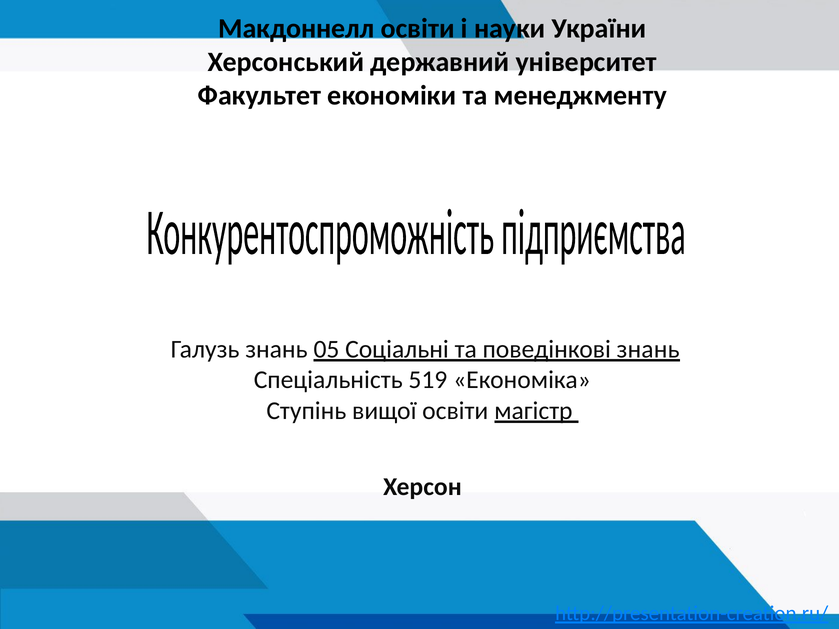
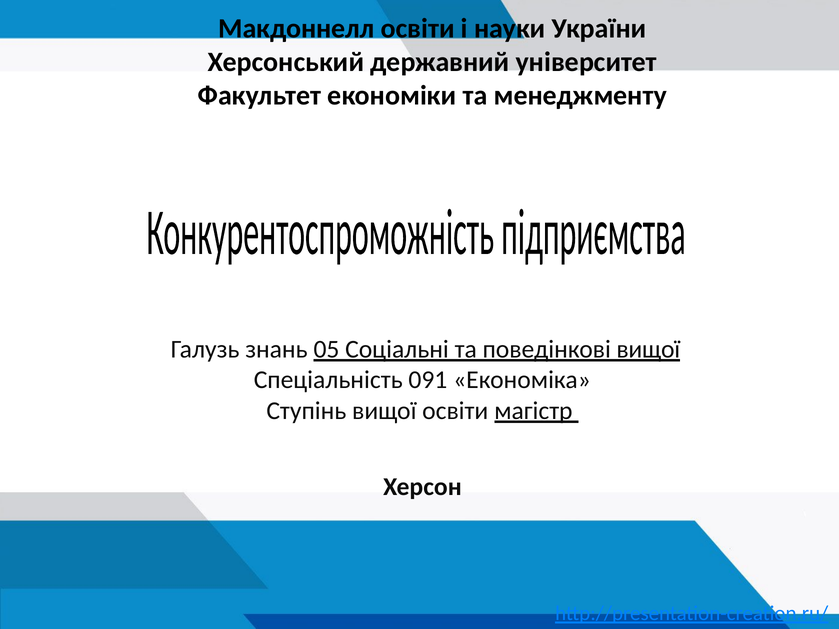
поведінкові знань: знань -> вищої (648, 349)
519: 519 -> 091 (428, 380)
